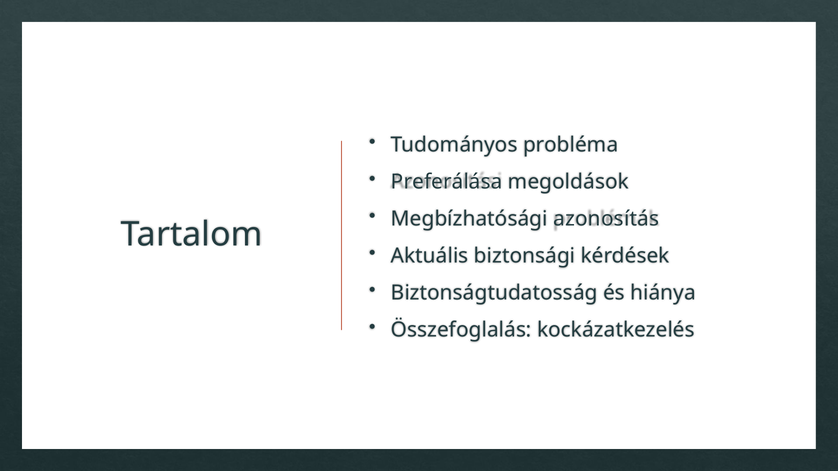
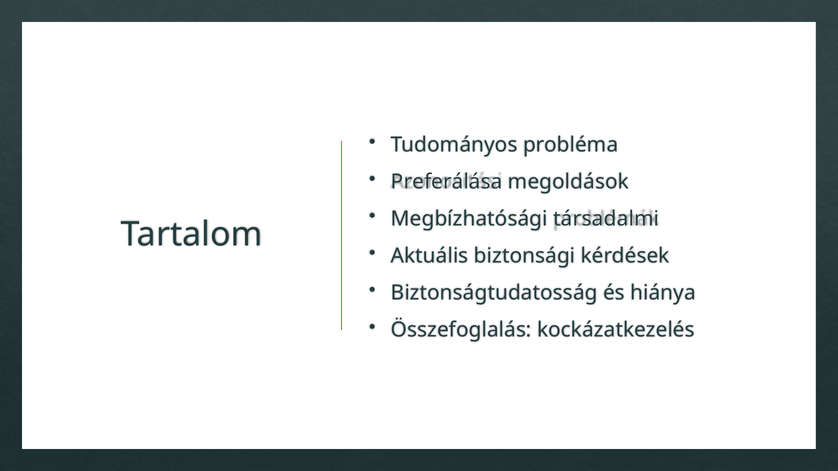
azonosítás: azonosítás -> társadalmi (606, 219)
